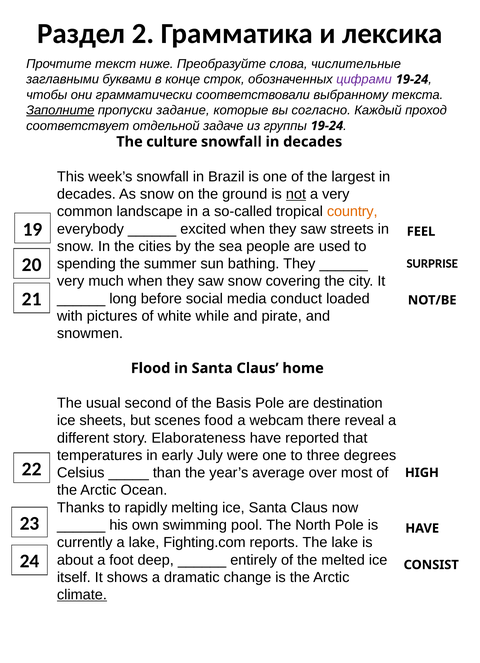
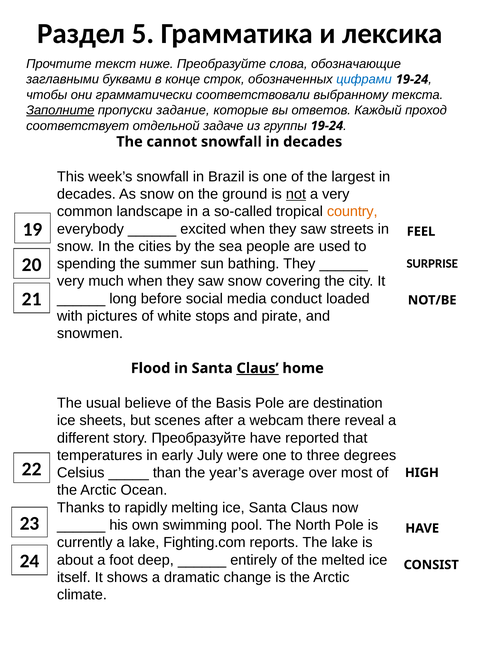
2: 2 -> 5 (143, 34)
числительные: числительные -> обозначающие (356, 64)
цифрами colour: purple -> blue (364, 79)
согласно: согласно -> ответов (321, 110)
culture: culture -> cannot (172, 142)
while: while -> stops (212, 316)
Claus underline: none -> present (258, 368)
second: second -> believe (148, 403)
food: food -> after (219, 420)
story Elaborateness: Elaborateness -> Преобразуйте (199, 438)
climate underline: present -> none (82, 595)
